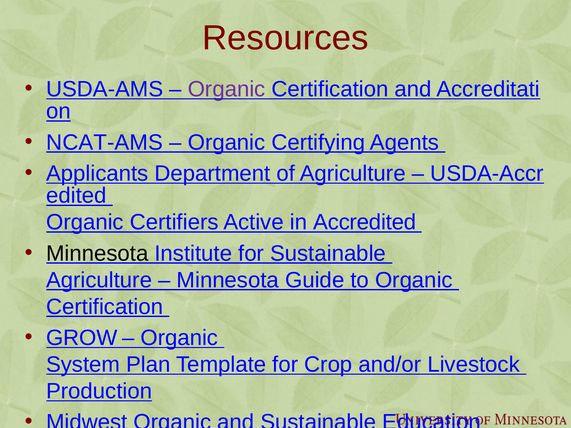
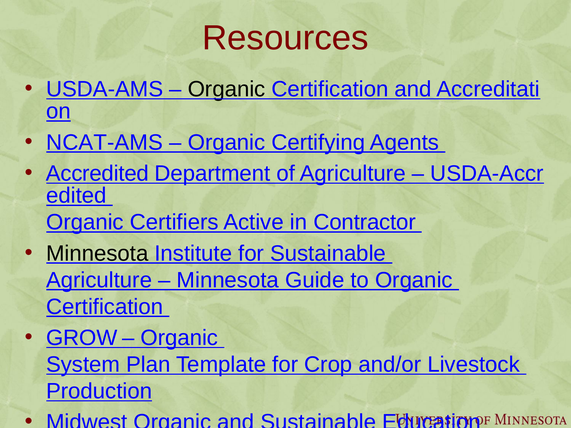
Organic colour: purple -> black (227, 89)
Applicants: Applicants -> Accredited (97, 174)
Accredited: Accredited -> Contractor (365, 222)
